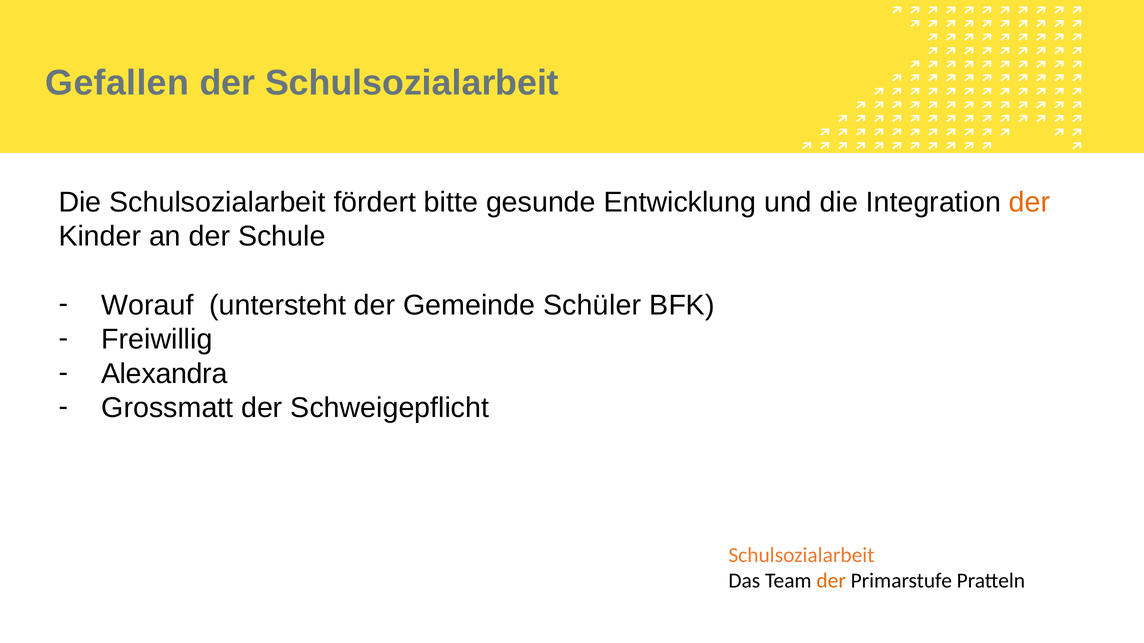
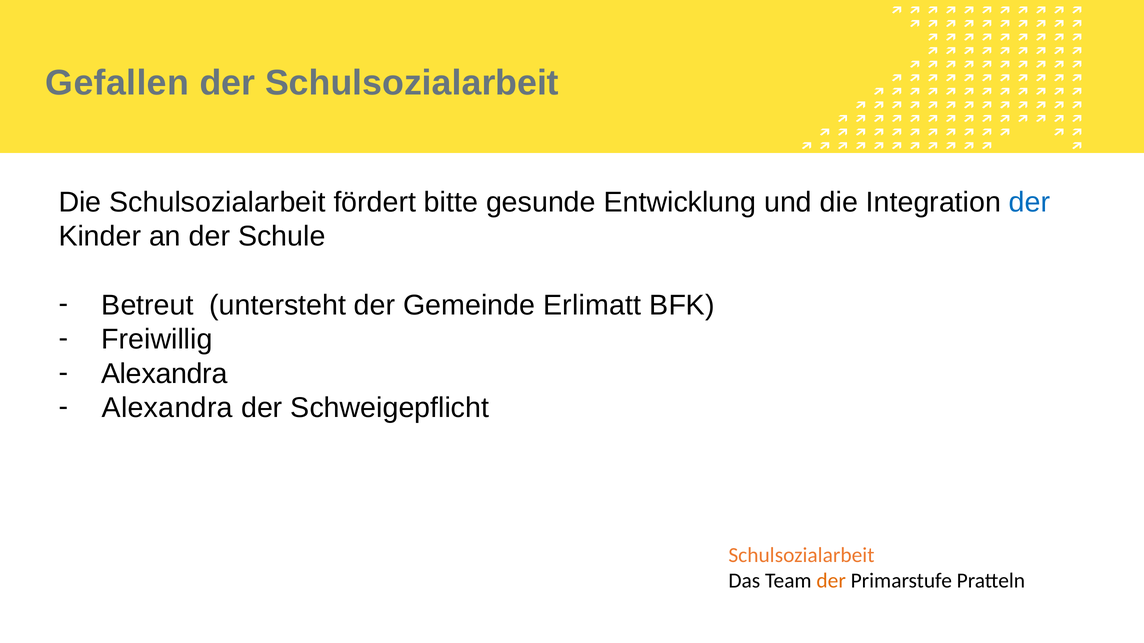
der colour: orange -> blue (1030, 202)
Worauf: Worauf -> Betreut (148, 305)
Schüler: Schüler -> Erlimatt (592, 305)
Grossmatt: Grossmatt -> Alexandra (167, 408)
